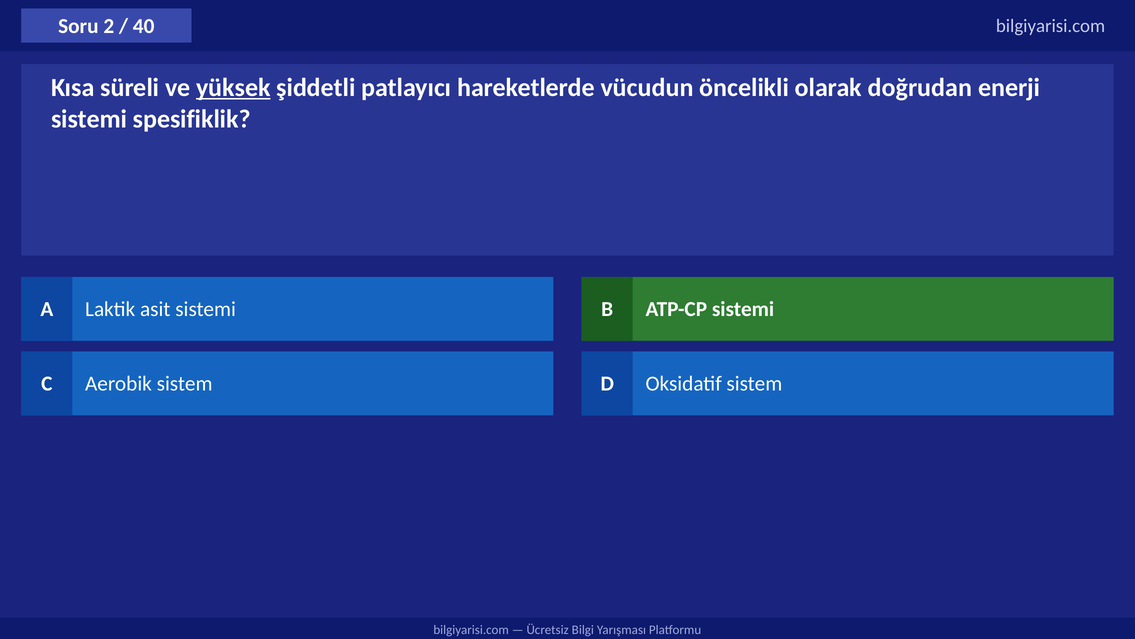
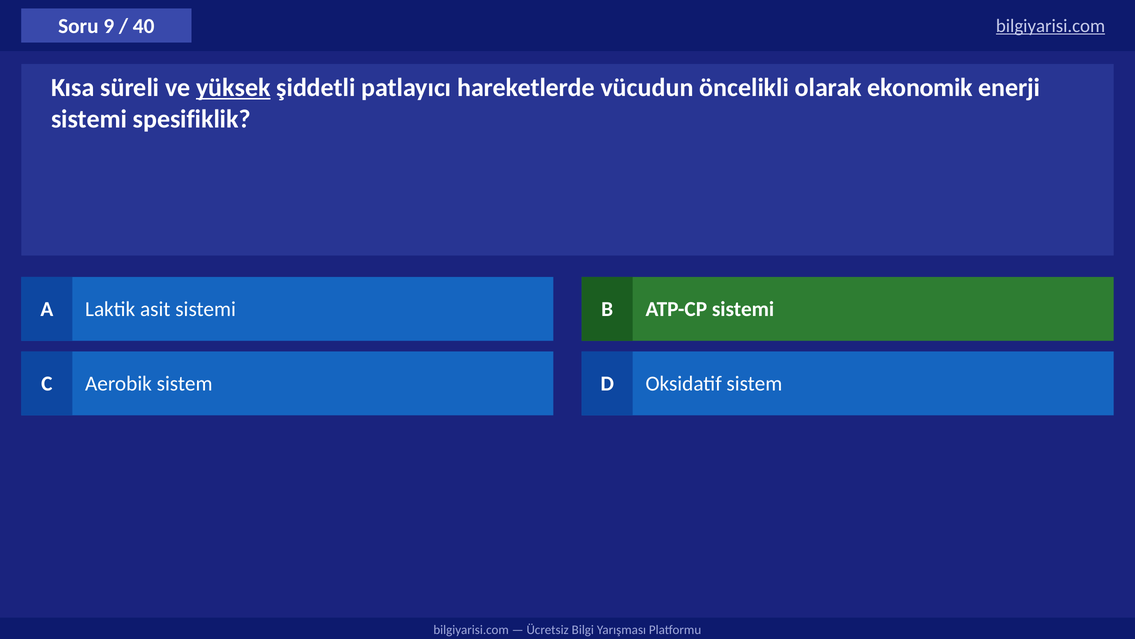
2: 2 -> 9 (109, 26)
bilgiyarisi.com underline: none -> present (1051, 26)
doğrudan: doğrudan -> ekonomik (920, 87)
